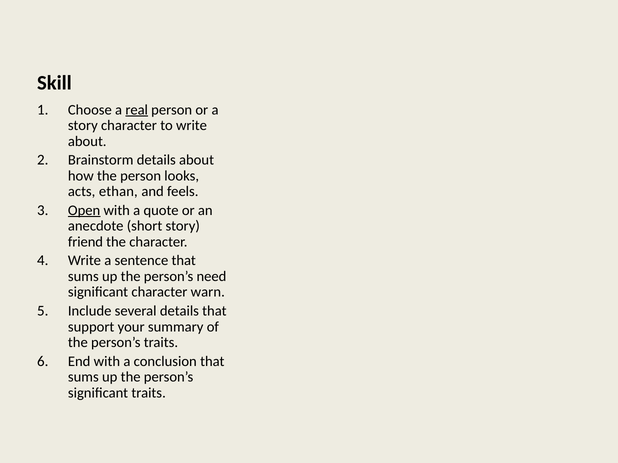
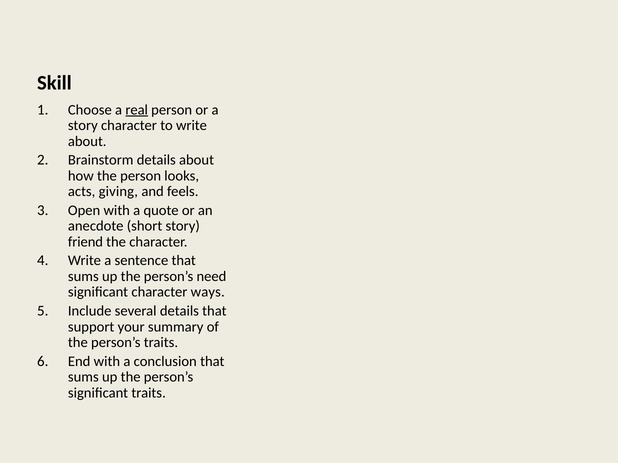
ethan: ethan -> giving (118, 192)
Open underline: present -> none (84, 211)
warn: warn -> ways (208, 292)
